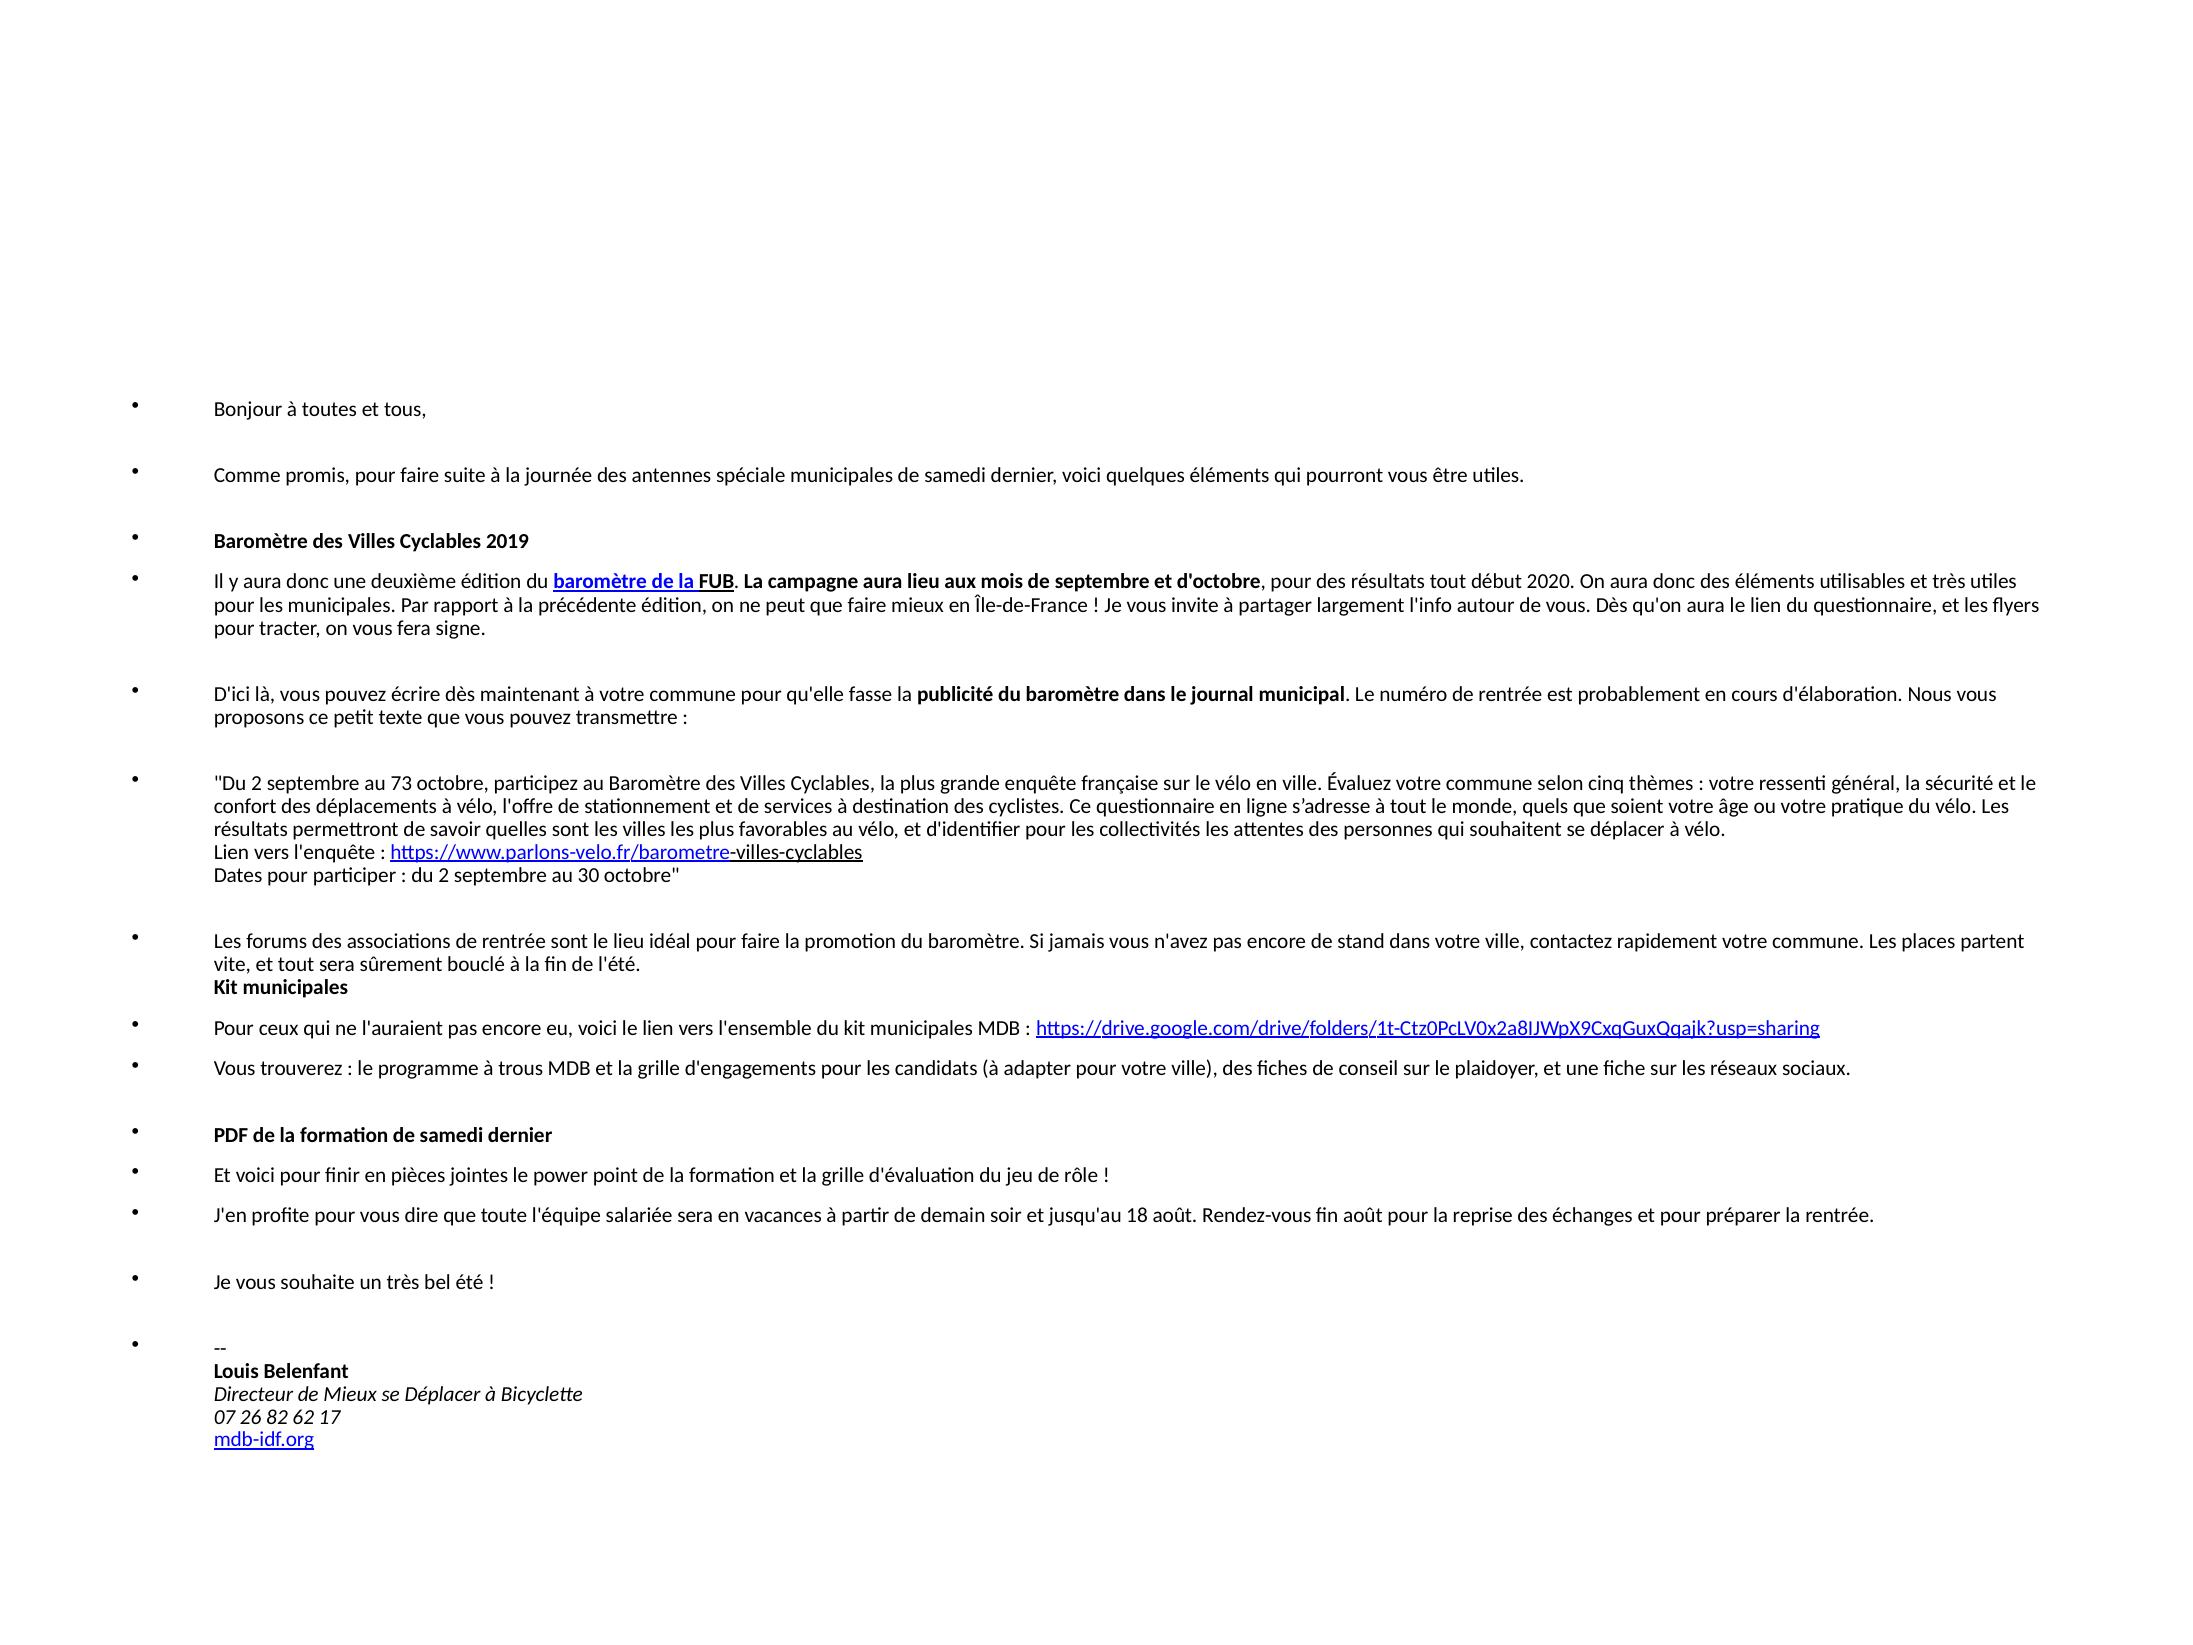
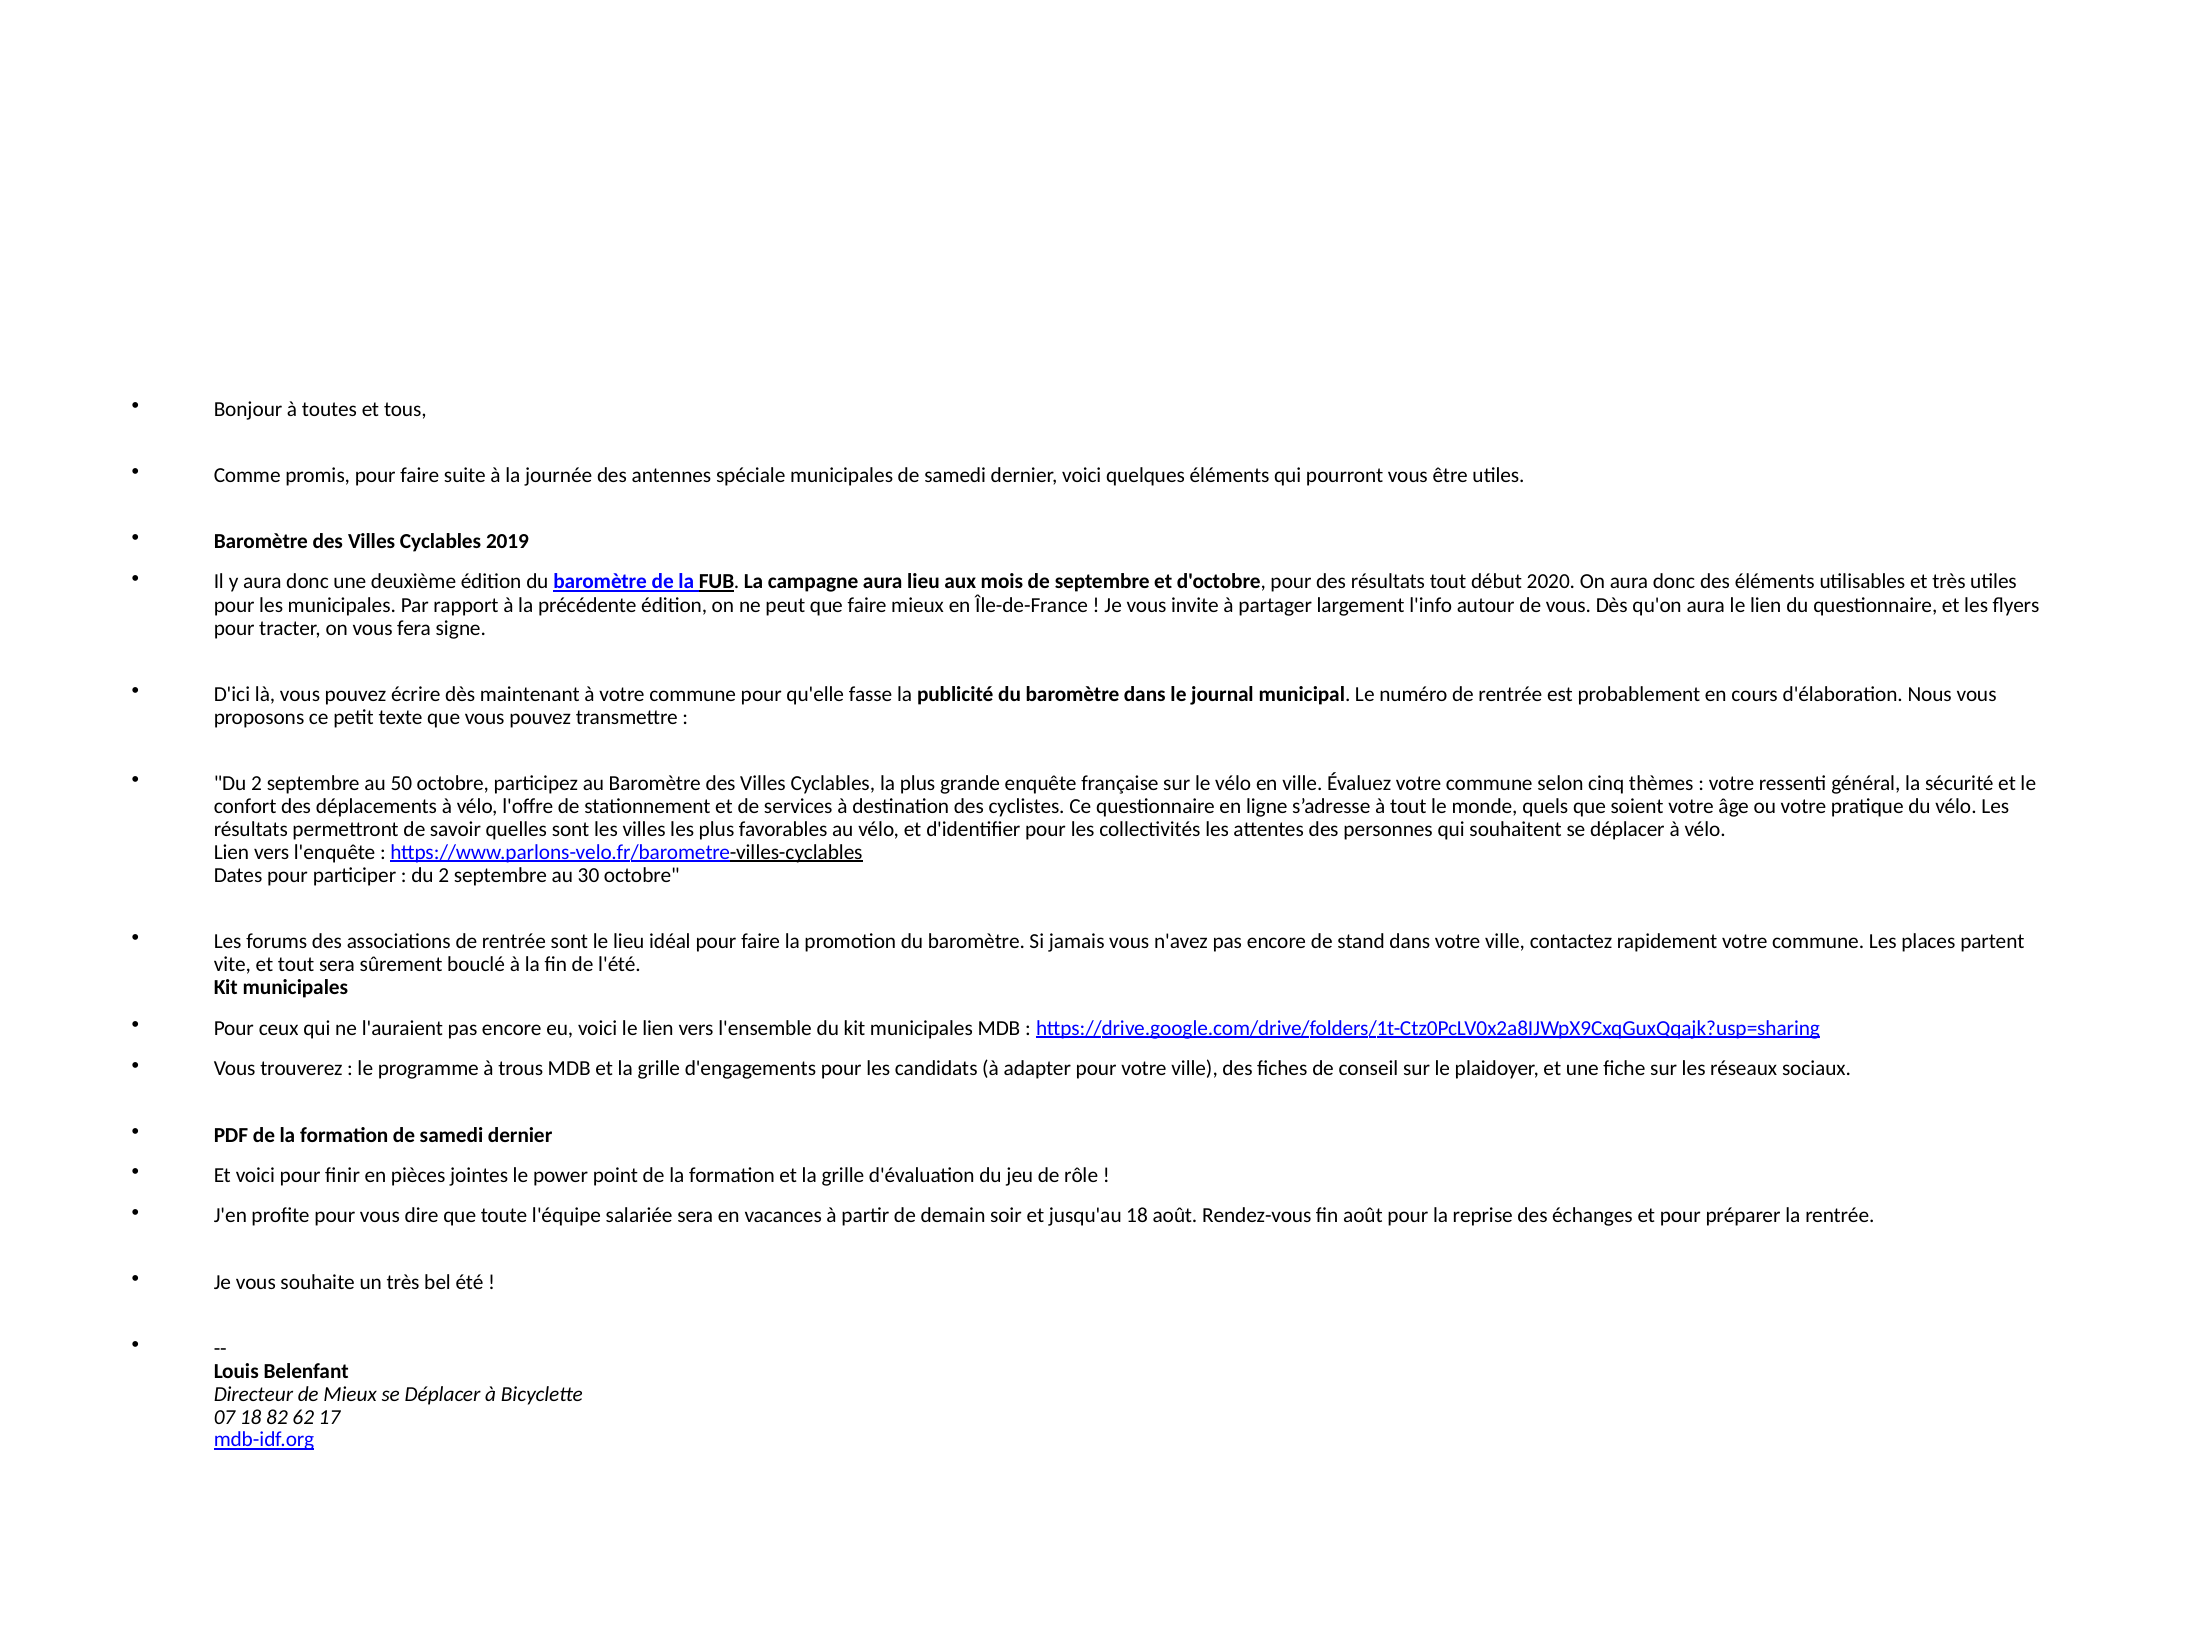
73: 73 -> 50 (401, 783)
07 26: 26 -> 18 (251, 1417)
